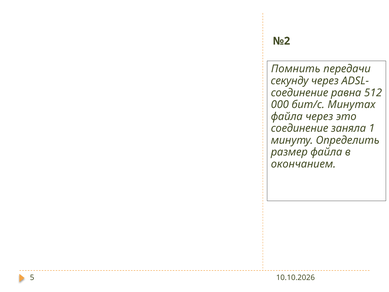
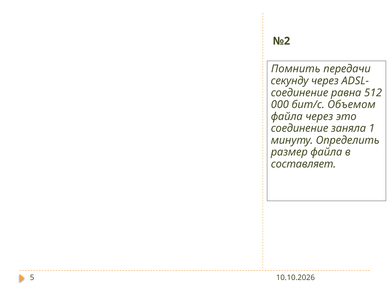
Минутах: Минутах -> Объемом (352, 105)
окончанием: окончанием -> составляет (303, 164)
